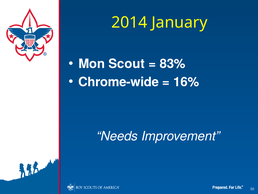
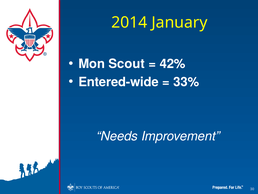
83%: 83% -> 42% (173, 64)
Chrome-wide: Chrome-wide -> Entered-wide (119, 82)
16%: 16% -> 33% (186, 82)
